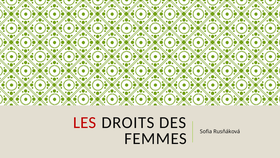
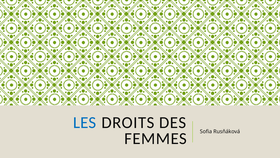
LES colour: red -> blue (85, 122)
